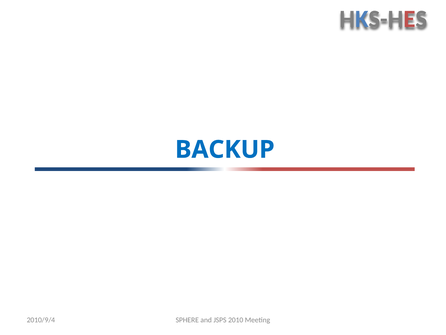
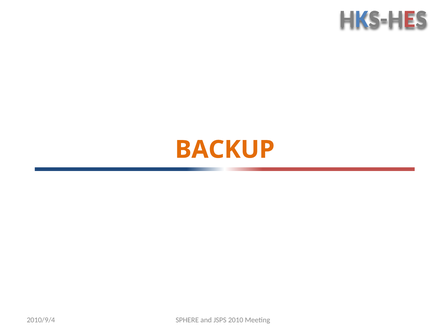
BACKUP colour: blue -> orange (225, 149)
